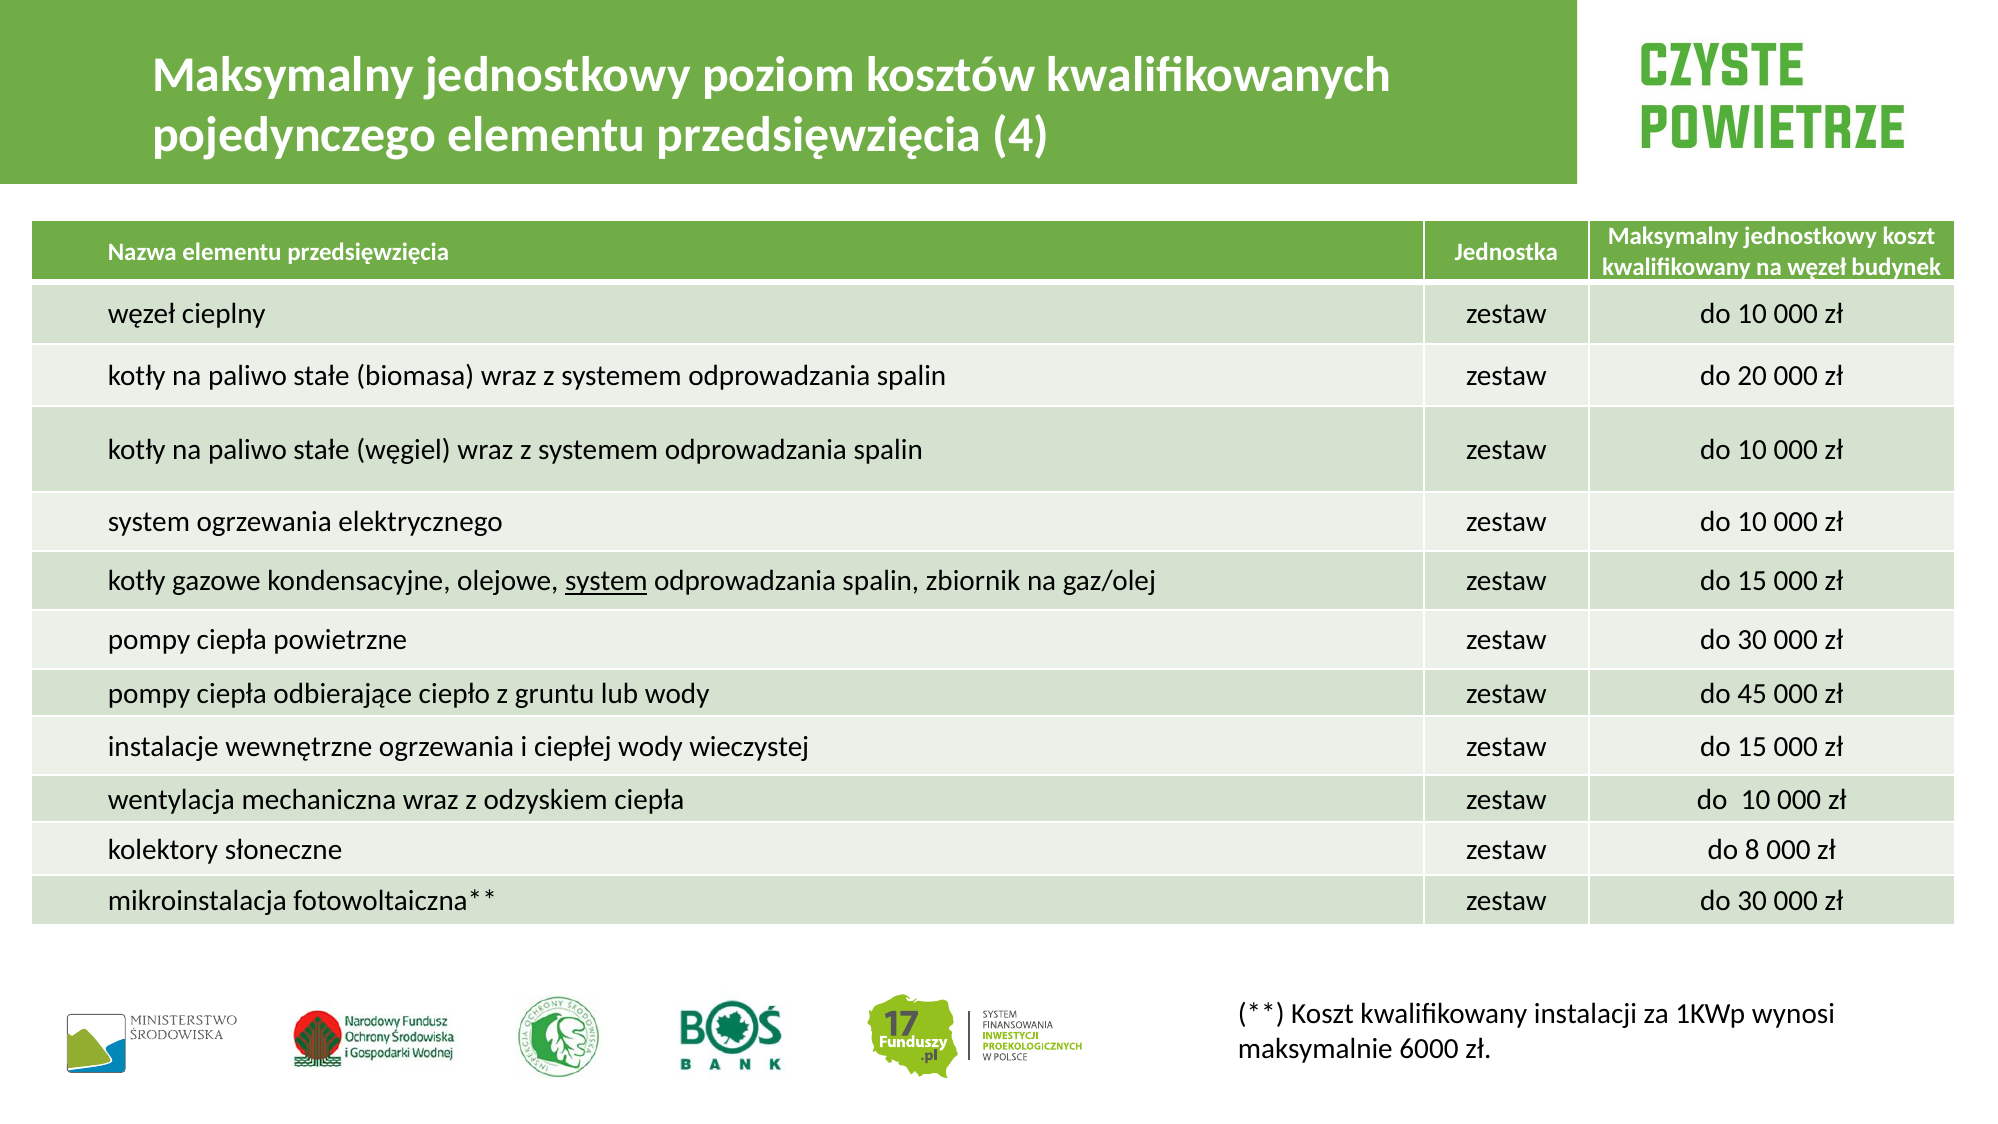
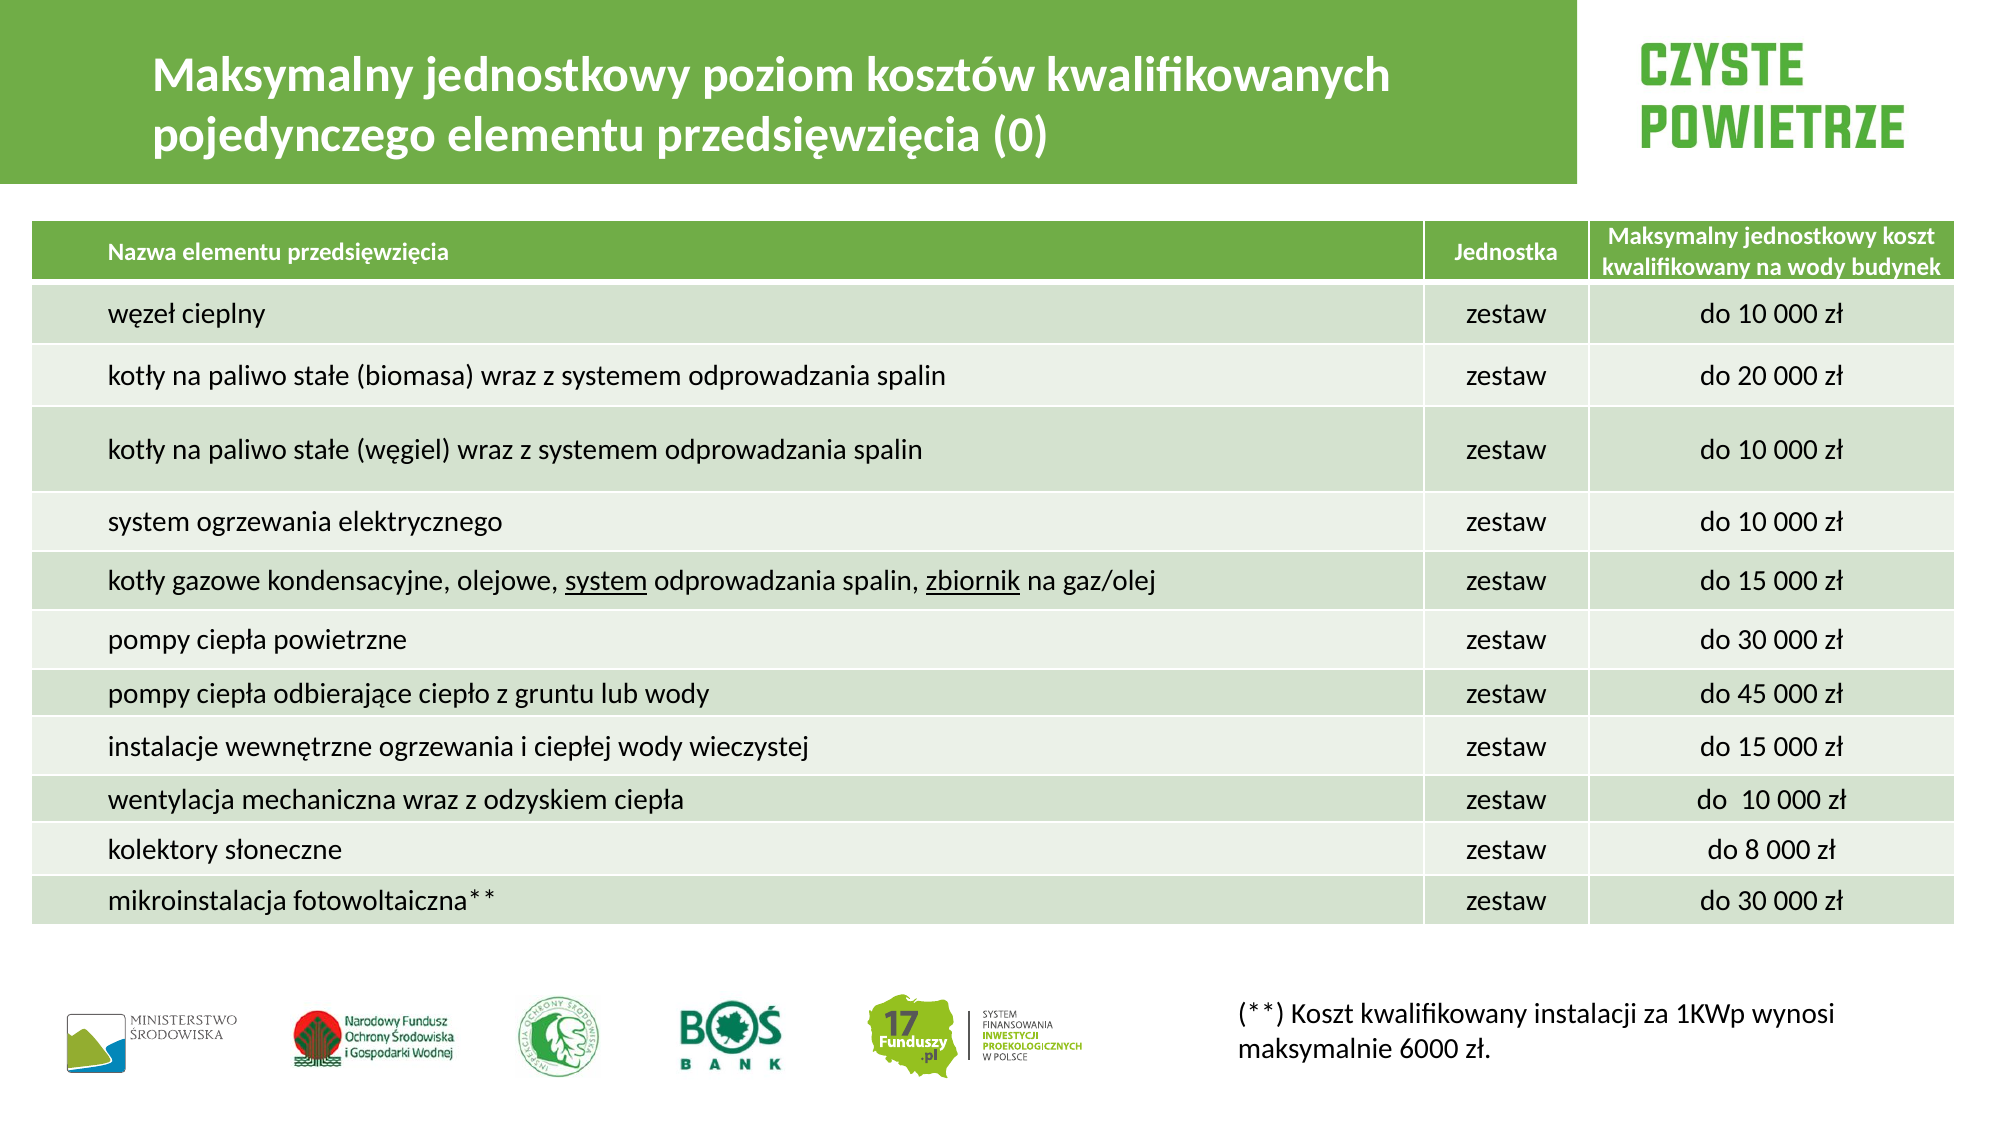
4: 4 -> 0 (1021, 135)
na węzeł: węzeł -> wody (1817, 267)
zbiornik underline: none -> present (973, 581)
